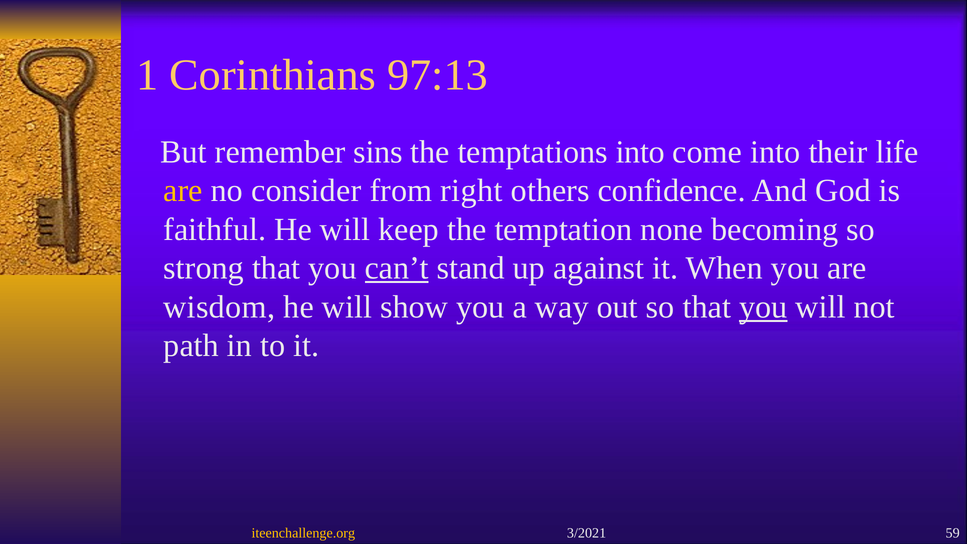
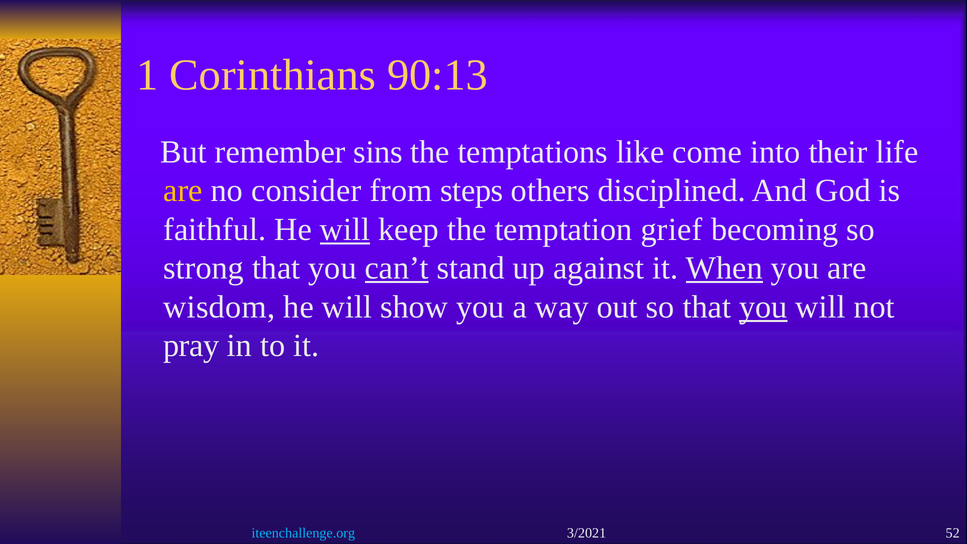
97:13: 97:13 -> 90:13 (438, 75)
temptations into: into -> like (640, 152)
right: right -> steps (472, 191)
confidence: confidence -> disciplined (672, 191)
will underline: none -> present (345, 230)
none: none -> grief (672, 230)
When underline: none -> present (724, 268)
path: path -> pray (191, 346)
iteenchallenge.org colour: yellow -> light blue (303, 533)
59: 59 -> 52 (953, 533)
